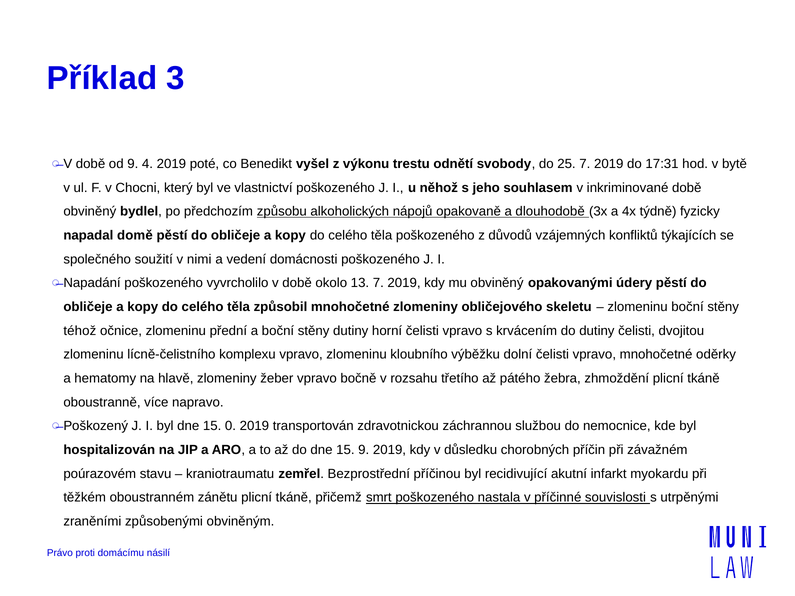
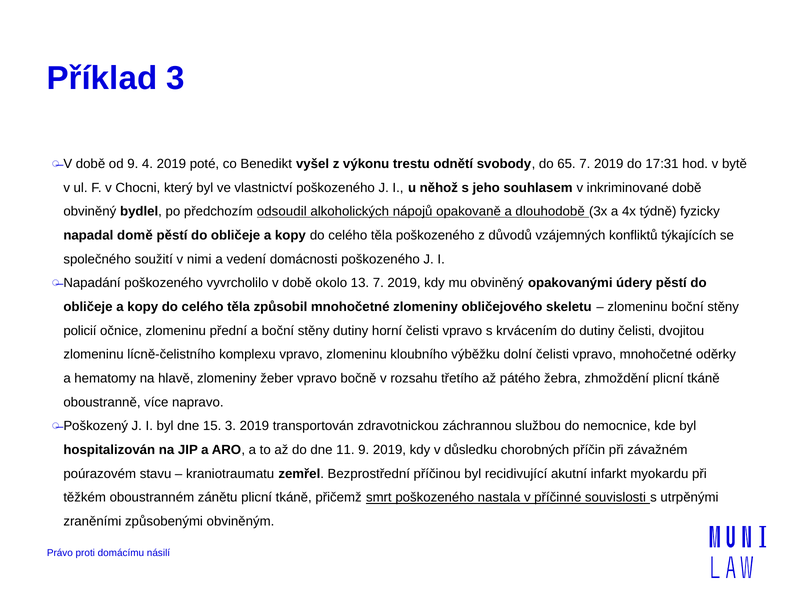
25: 25 -> 65 (566, 164)
způsobu: způsobu -> odsoudil (282, 212)
téhož: téhož -> policií (80, 331)
15 0: 0 -> 3 (230, 426)
do dne 15: 15 -> 11 (345, 450)
